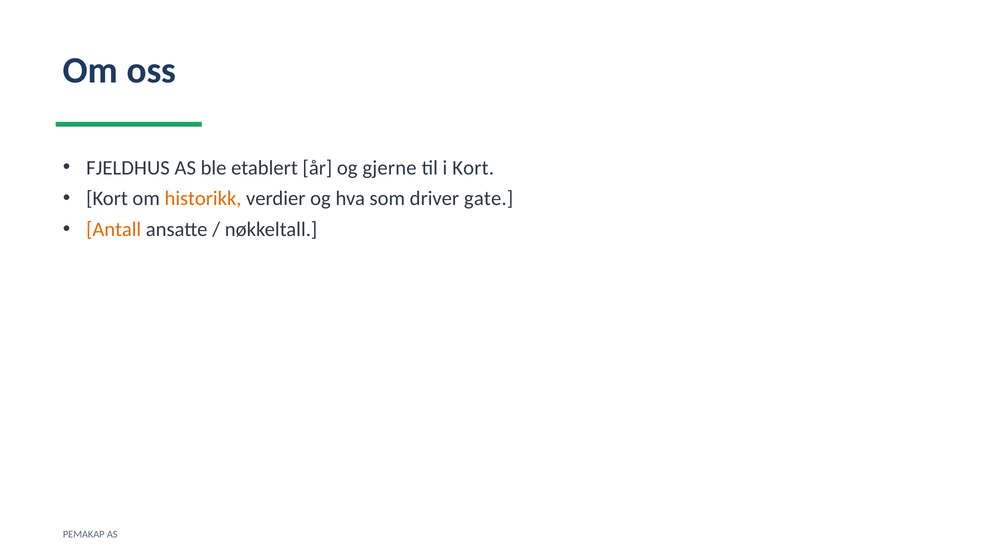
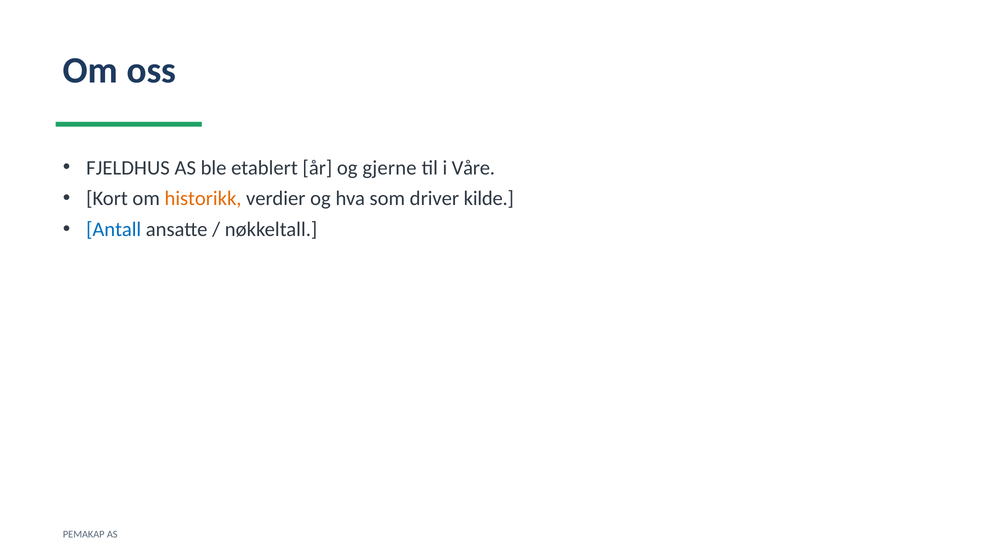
i Kort: Kort -> Våre (473, 168)
gate: gate -> kilde (489, 199)
Antall colour: orange -> blue (114, 230)
